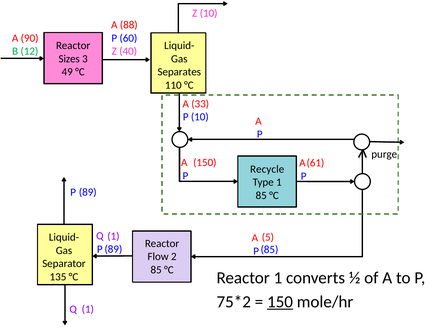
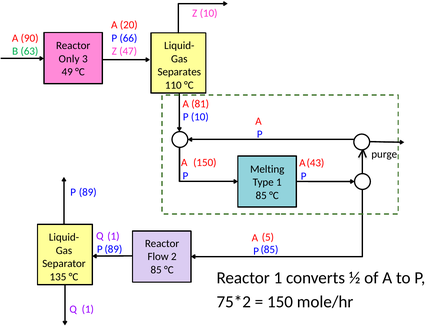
88: 88 -> 20 (129, 25)
60: 60 -> 66 (128, 38)
12: 12 -> 63 (29, 51)
40: 40 -> 47 (128, 51)
Sizes: Sizes -> Only (69, 59)
33: 33 -> 81 (200, 104)
61: 61 -> 43 (315, 163)
Recycle: Recycle -> Melting (267, 169)
150 underline: present -> none (280, 302)
